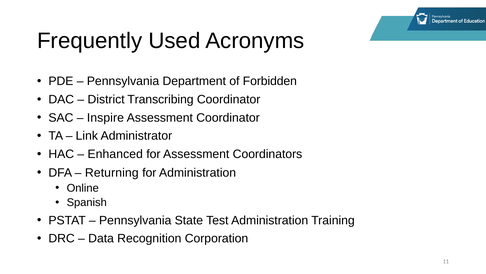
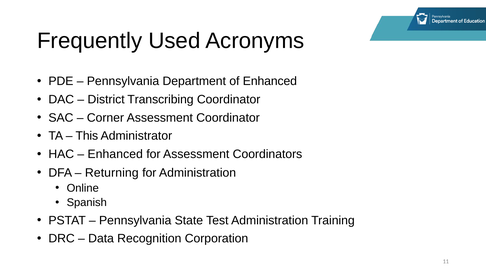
of Forbidden: Forbidden -> Enhanced (270, 81)
Inspire: Inspire -> Corner (105, 117)
Link: Link -> This (87, 136)
